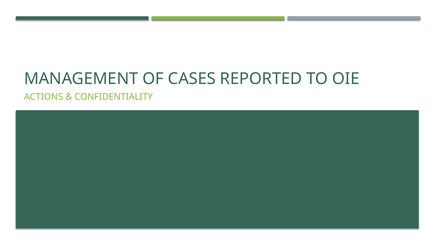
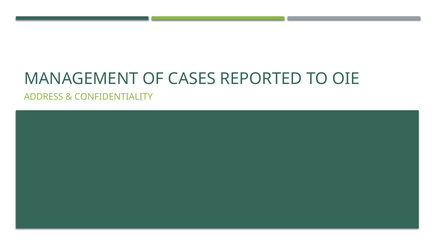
ACTIONS: ACTIONS -> ADDRESS (44, 97)
